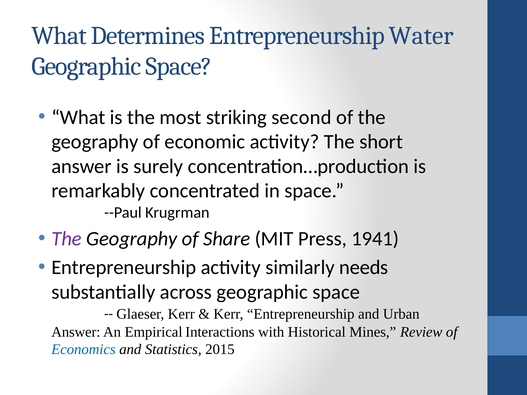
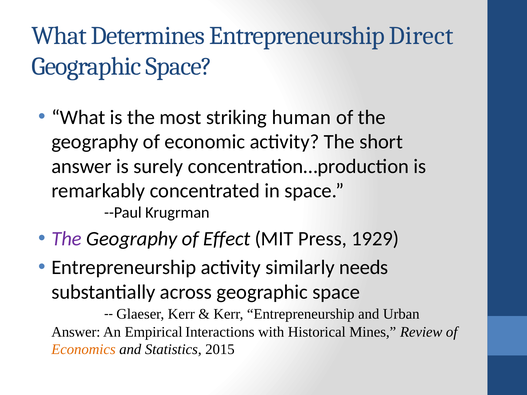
Water: Water -> Direct (421, 36)
second: second -> human (301, 117)
Share: Share -> Effect (227, 239)
1941: 1941 -> 1929 (375, 239)
Economics colour: blue -> orange (84, 350)
